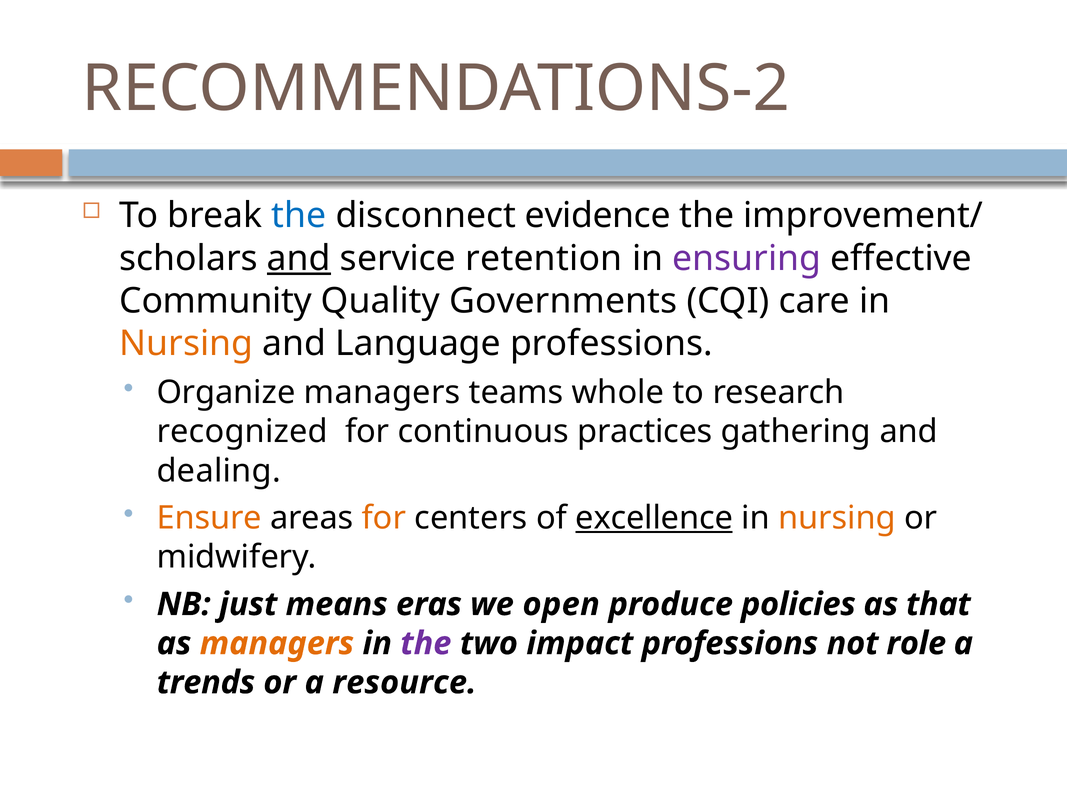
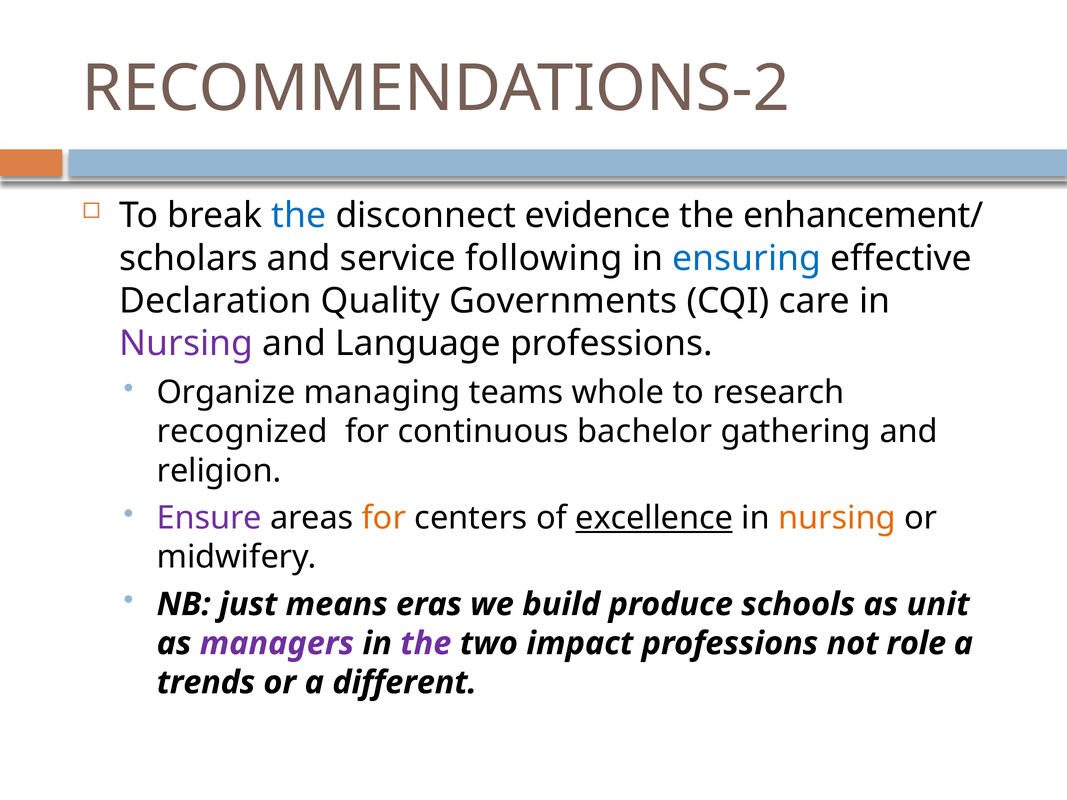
improvement/: improvement/ -> enhancement/ (863, 216)
and underline: present -> none (299, 258)
retention: retention -> following (544, 258)
ensuring colour: purple -> blue (747, 258)
Community: Community -> Declaration (216, 301)
Nursing colour: orange -> purple (186, 344)
Organize managers: managers -> managing (382, 393)
practices: practices -> bachelor (645, 432)
dealing: dealing -> religion (219, 471)
Ensure colour: orange -> purple (209, 518)
open: open -> build (561, 605)
policies: policies -> schools (798, 605)
that: that -> unit (938, 605)
managers colour: orange -> purple (277, 644)
resource: resource -> different (405, 683)
